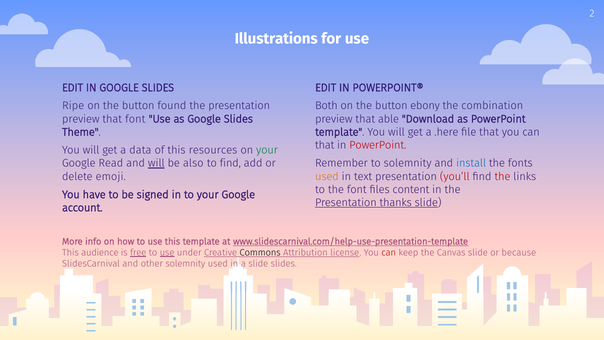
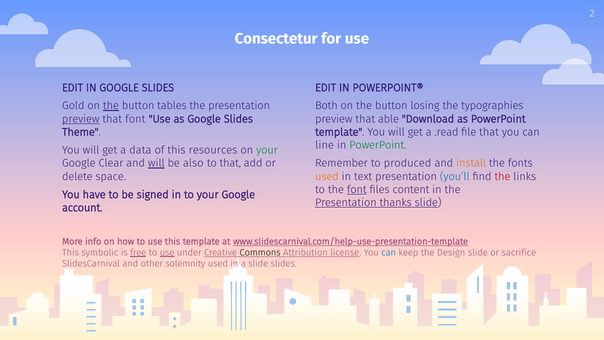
Illustrations: Illustrations -> Consectetur (276, 39)
Ripe: Ripe -> Gold (73, 106)
the underline: none -> present (111, 106)
found: found -> tables (172, 106)
ebony: ebony -> losing (425, 106)
combination: combination -> typographies (492, 106)
preview underline: none -> present (81, 119)
.here: .here -> .read (446, 132)
that: that -> line (325, 145)
PowerPoint colour: red -> green (378, 145)
Read: Read -> Clear (111, 163)
to find: find -> that (230, 163)
to solemnity: solemnity -> produced (408, 163)
install colour: blue -> orange (471, 163)
emoji: emoji -> space (111, 176)
you’ll colour: red -> blue (455, 176)
font underline: none -> present (357, 189)
audience: audience -> symbolic (100, 252)
can colour: red -> blue (389, 252)
Canvas: Canvas -> Design (451, 252)
because: because -> sacrifice (519, 252)
